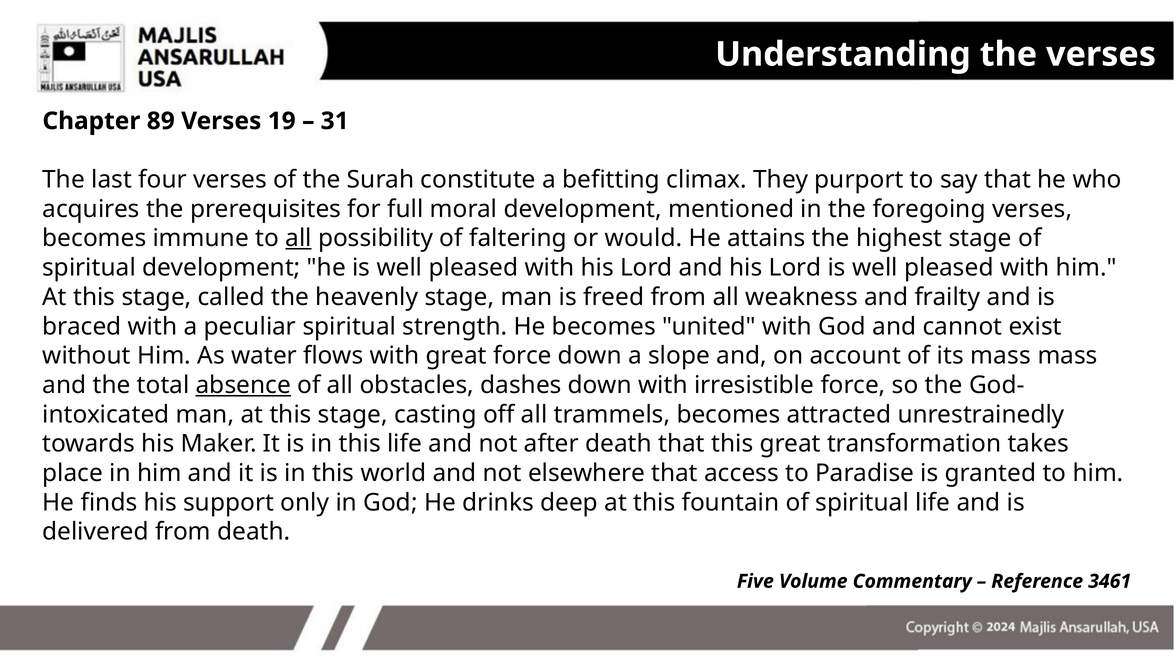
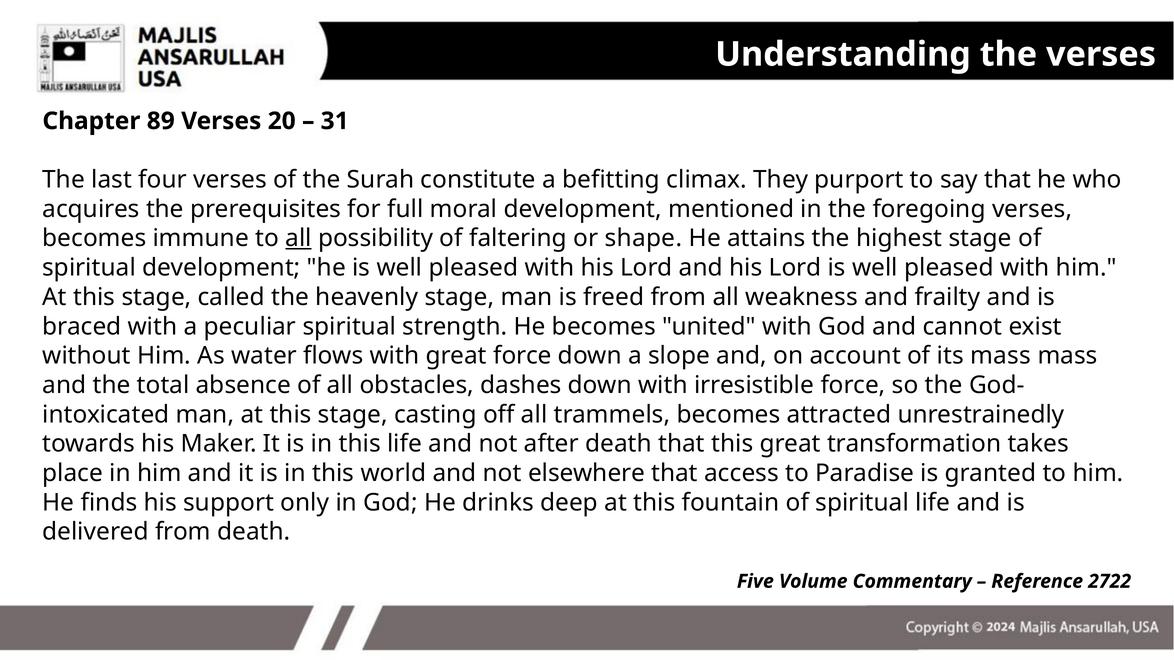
19: 19 -> 20 (282, 121)
would: would -> shape (643, 239)
absence underline: present -> none (243, 385)
3461: 3461 -> 2722 (1110, 582)
